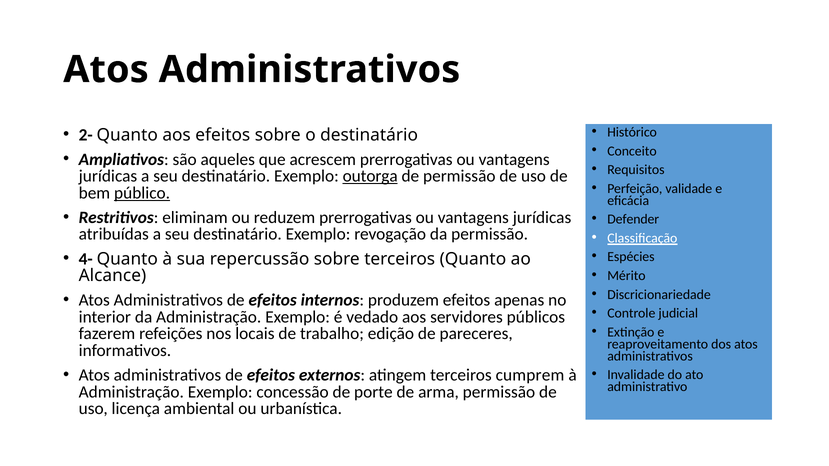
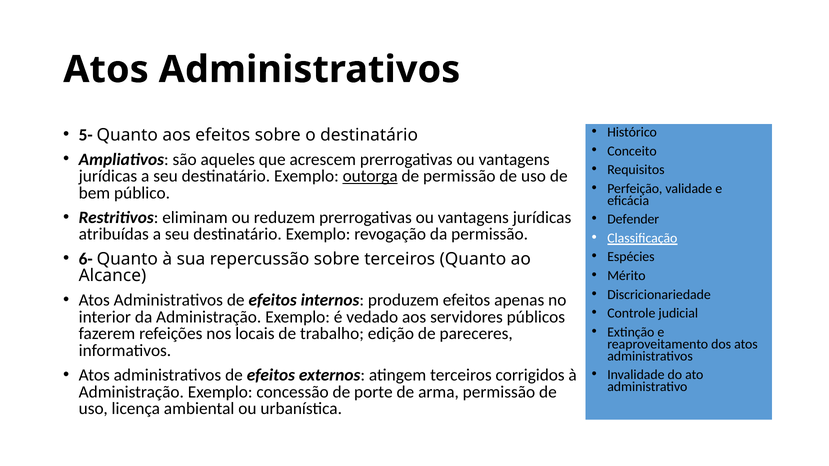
2-: 2- -> 5- (86, 135)
público underline: present -> none (142, 193)
4-: 4- -> 6- (86, 259)
cumprem: cumprem -> corrigidos (530, 375)
